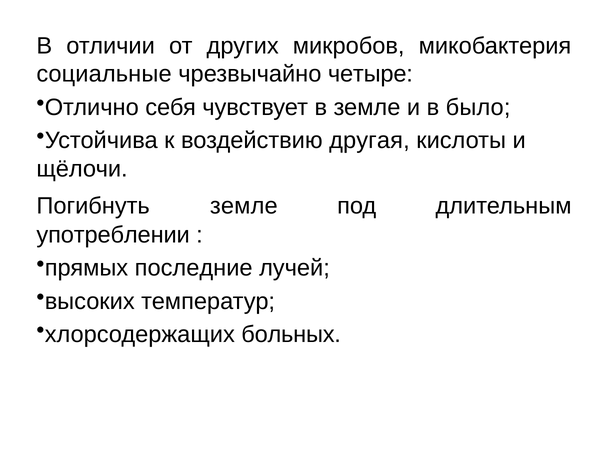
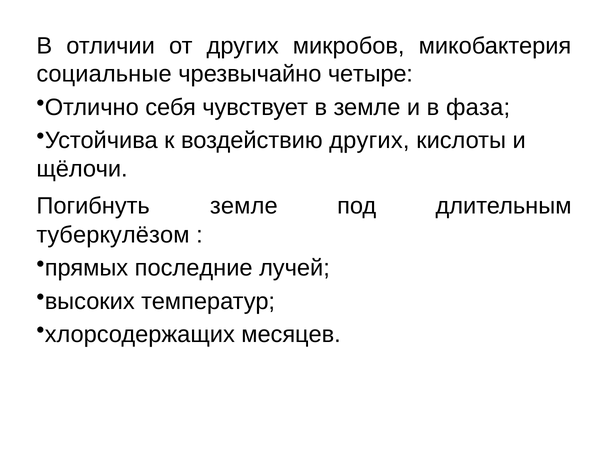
было: было -> фаза (478, 107)
воздействию другая: другая -> других (369, 140)
употреблении: употреблении -> туберкулёзом (113, 235)
больных: больных -> месяцев (291, 334)
